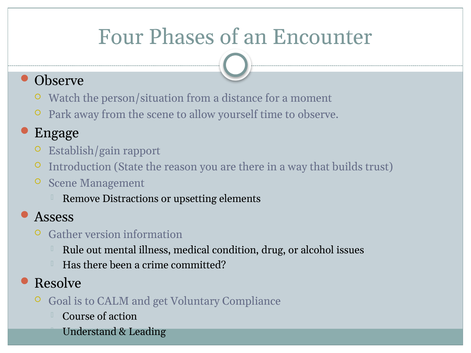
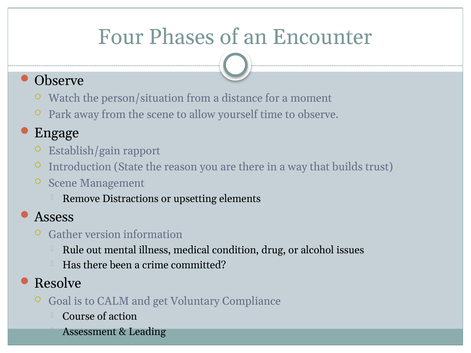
Understand: Understand -> Assessment (89, 332)
